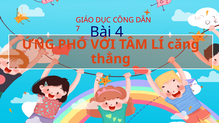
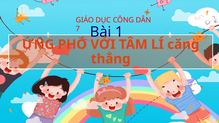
4: 4 -> 1 (119, 32)
